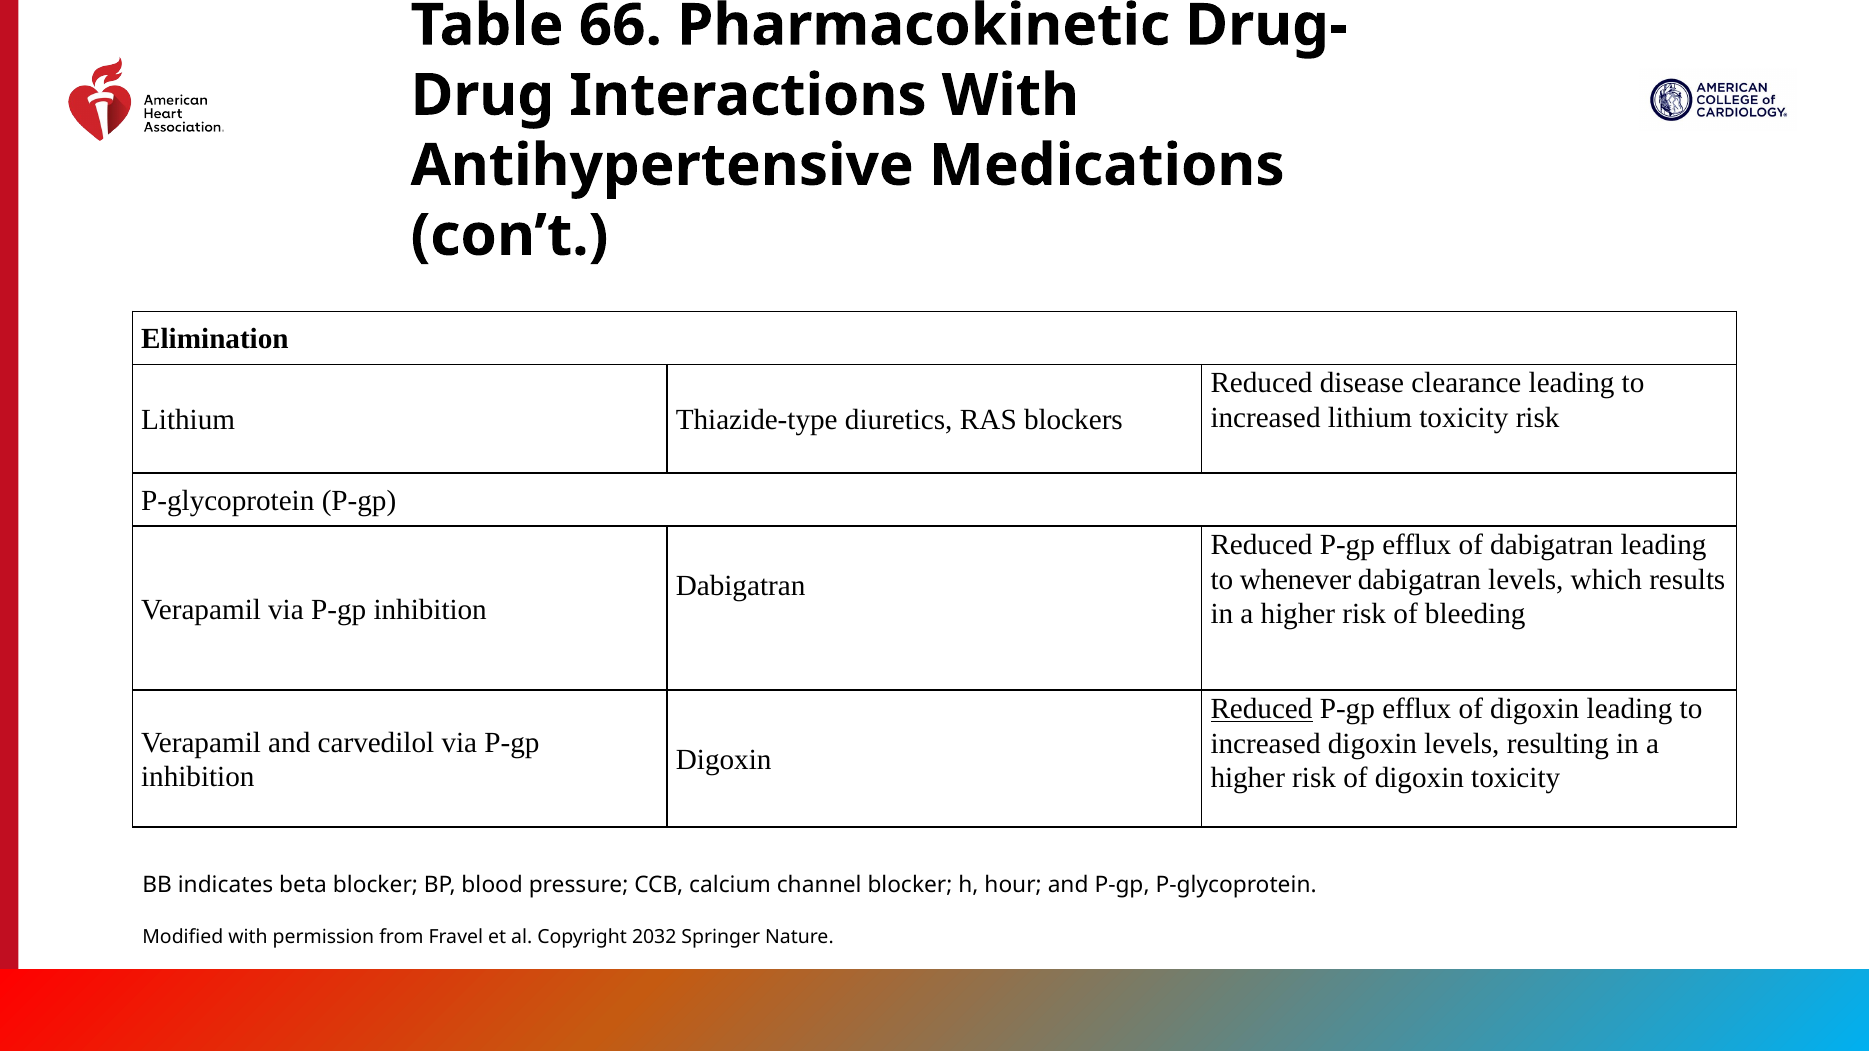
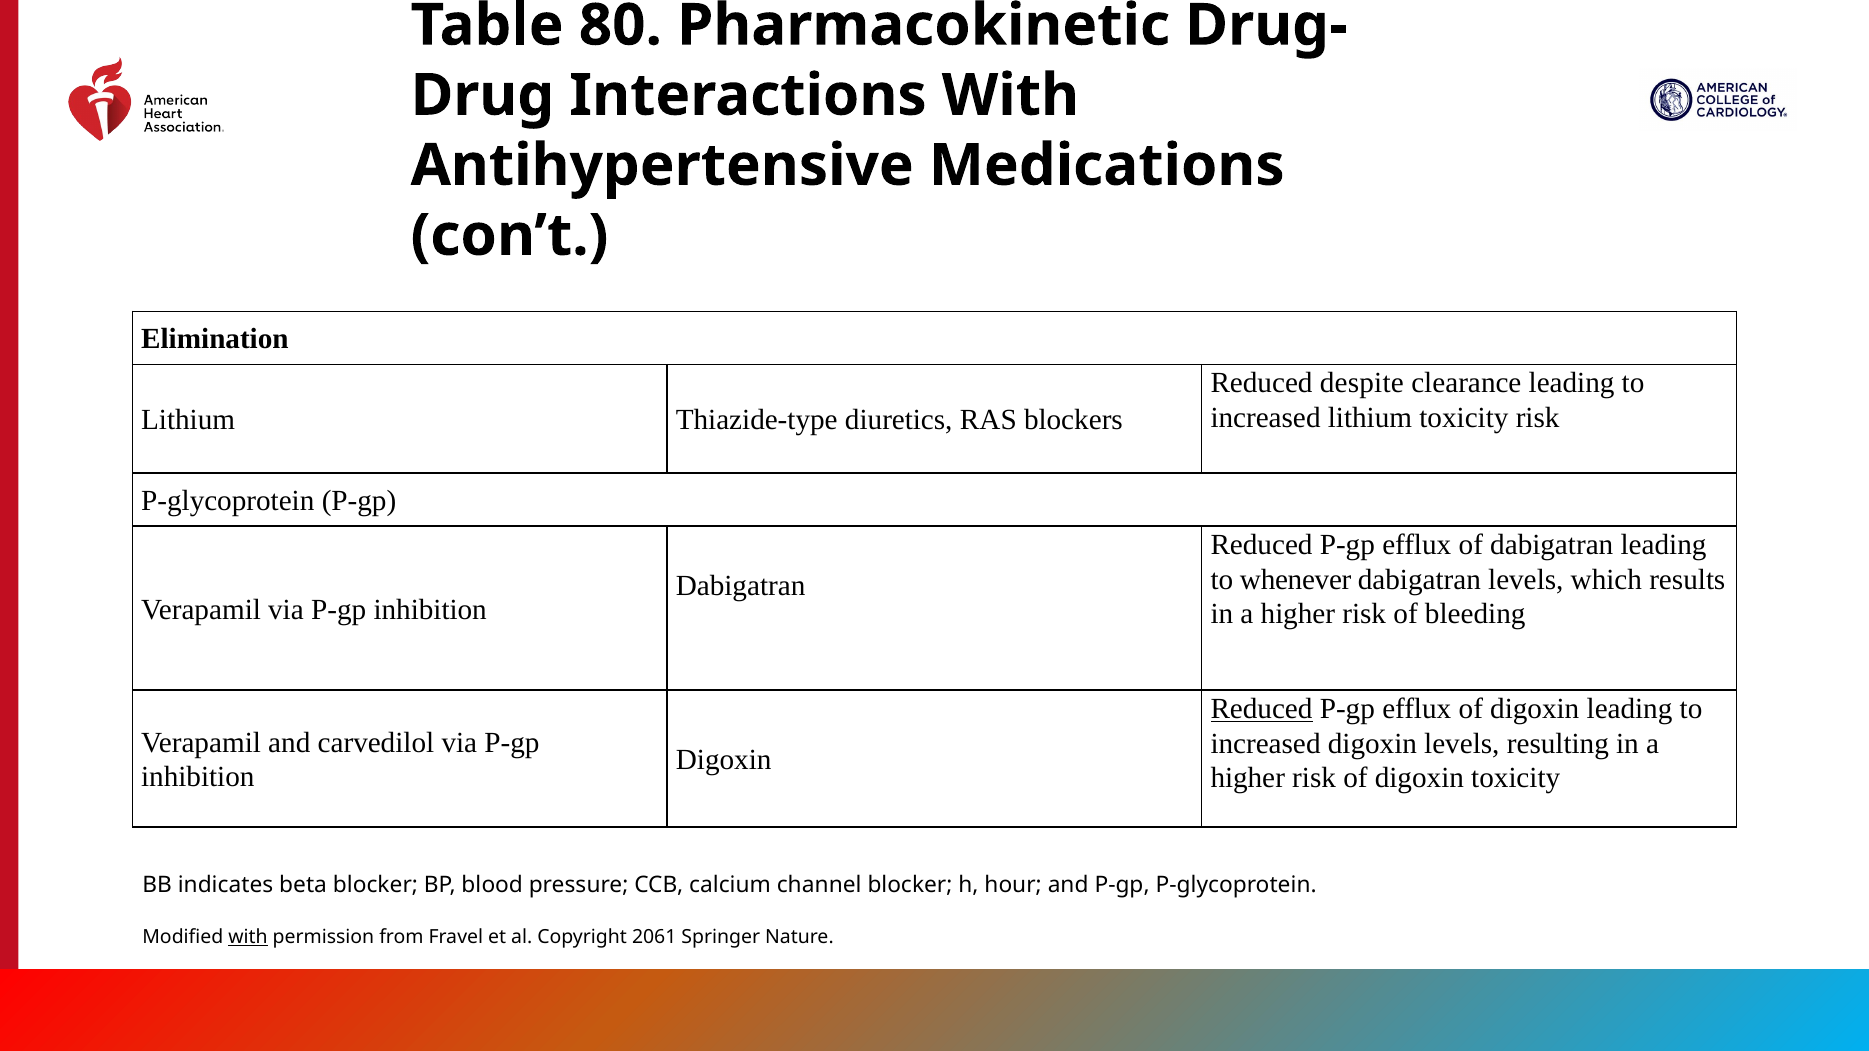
66: 66 -> 80 (620, 25)
disease: disease -> despite (1362, 383)
with underline: none -> present (248, 937)
2032: 2032 -> 2061 (654, 937)
